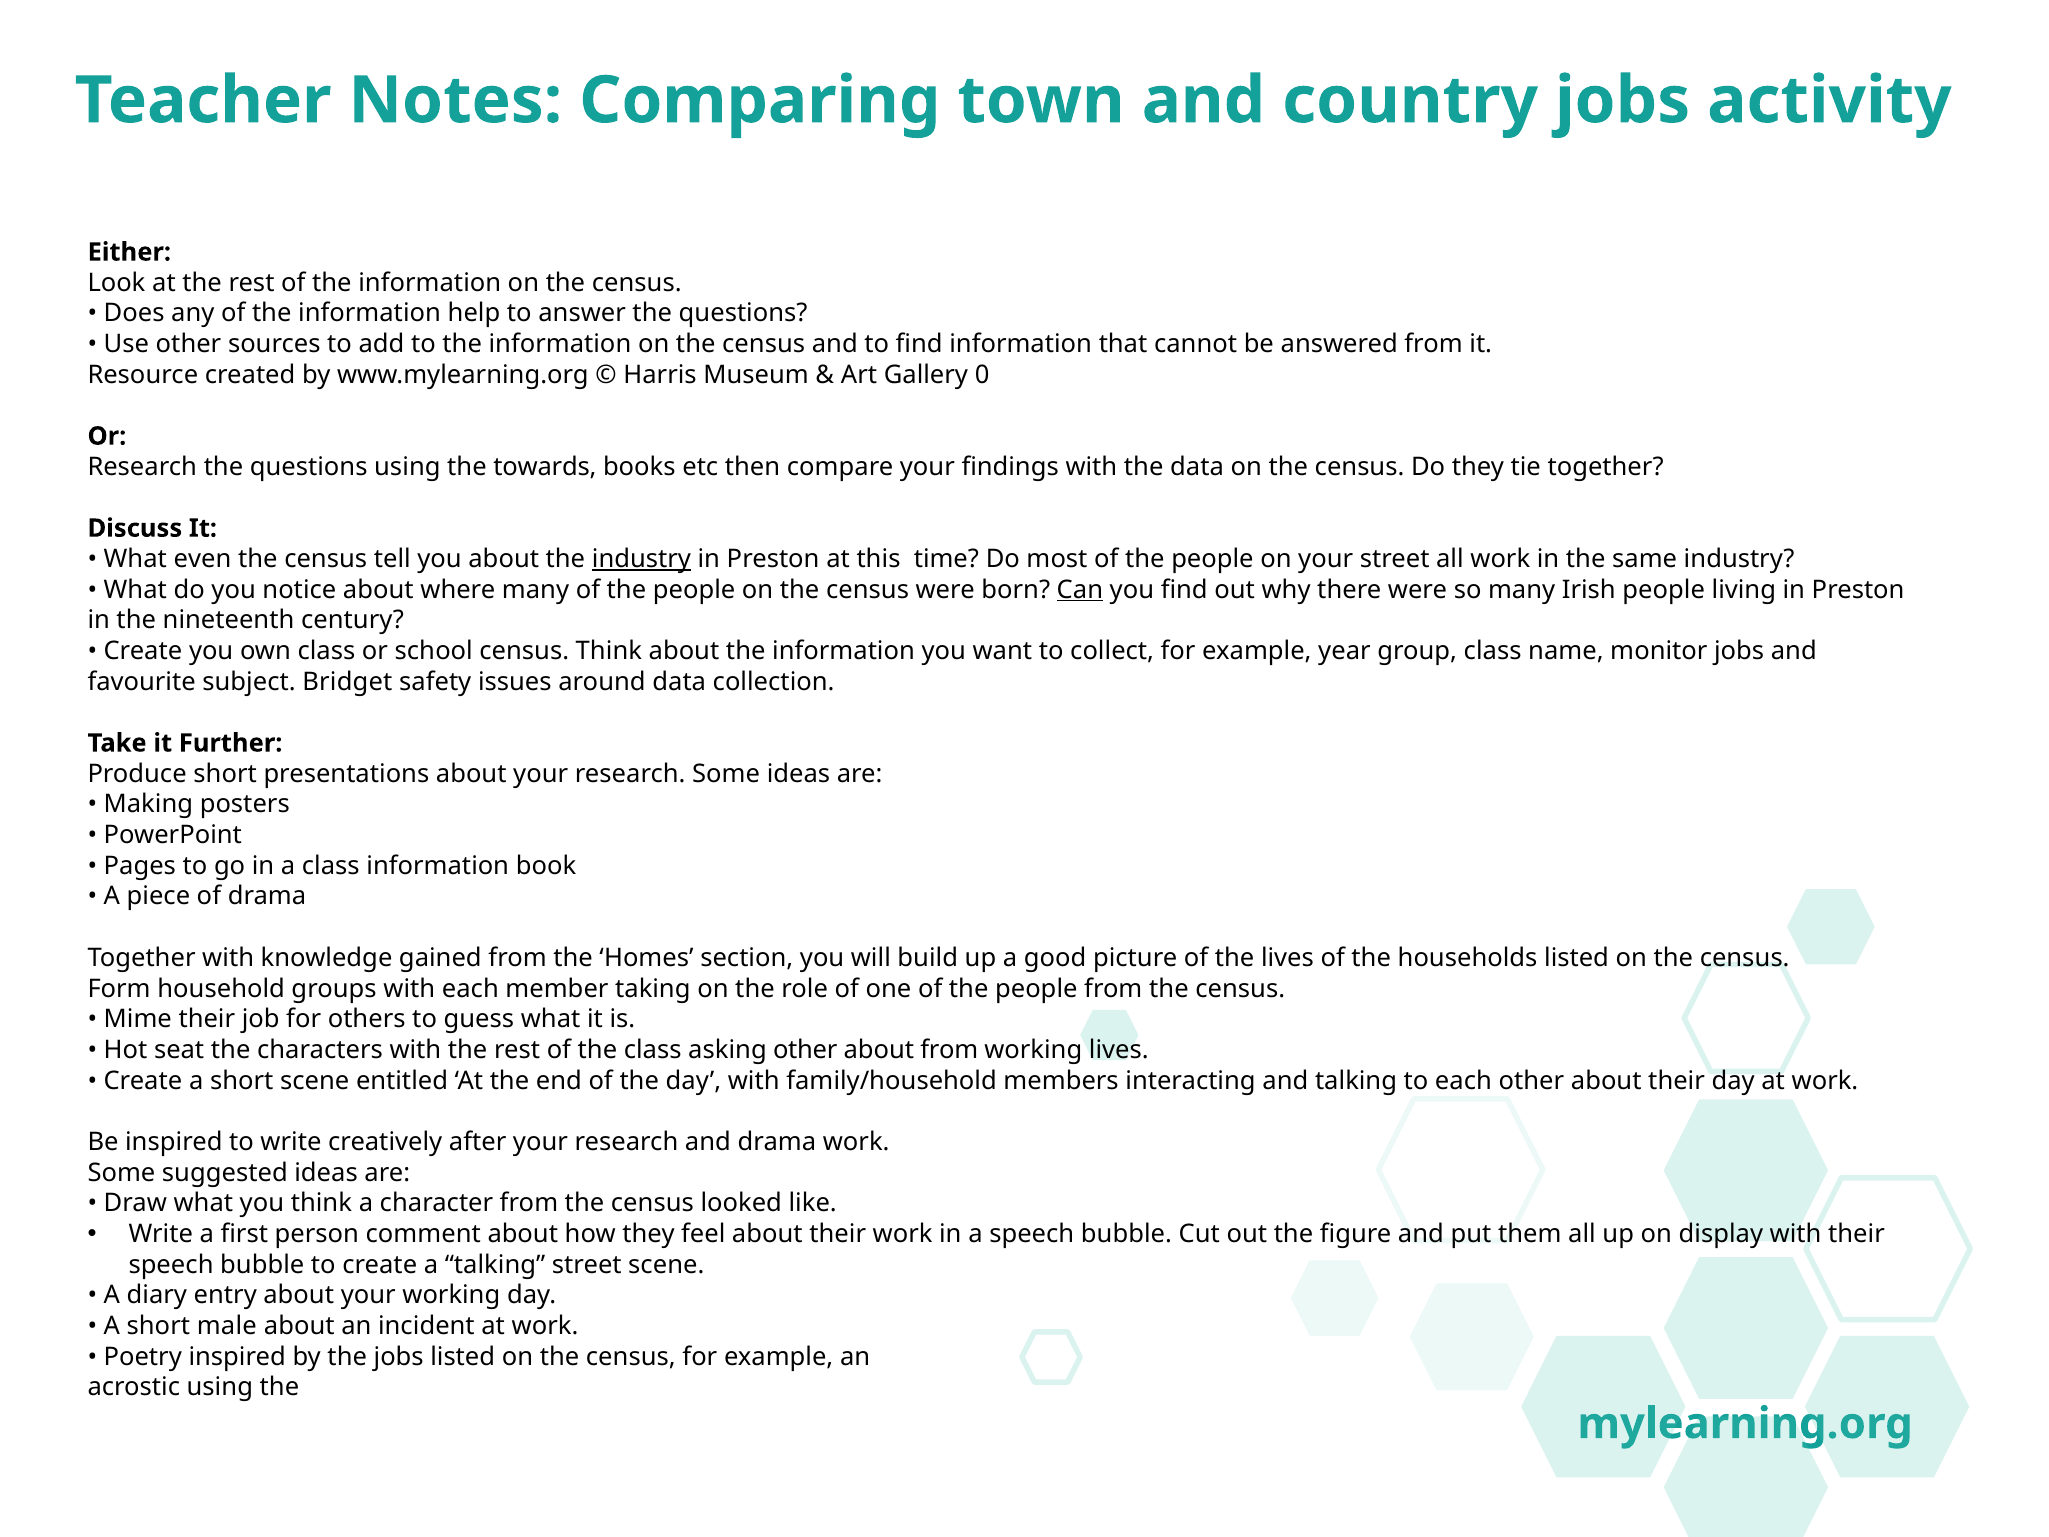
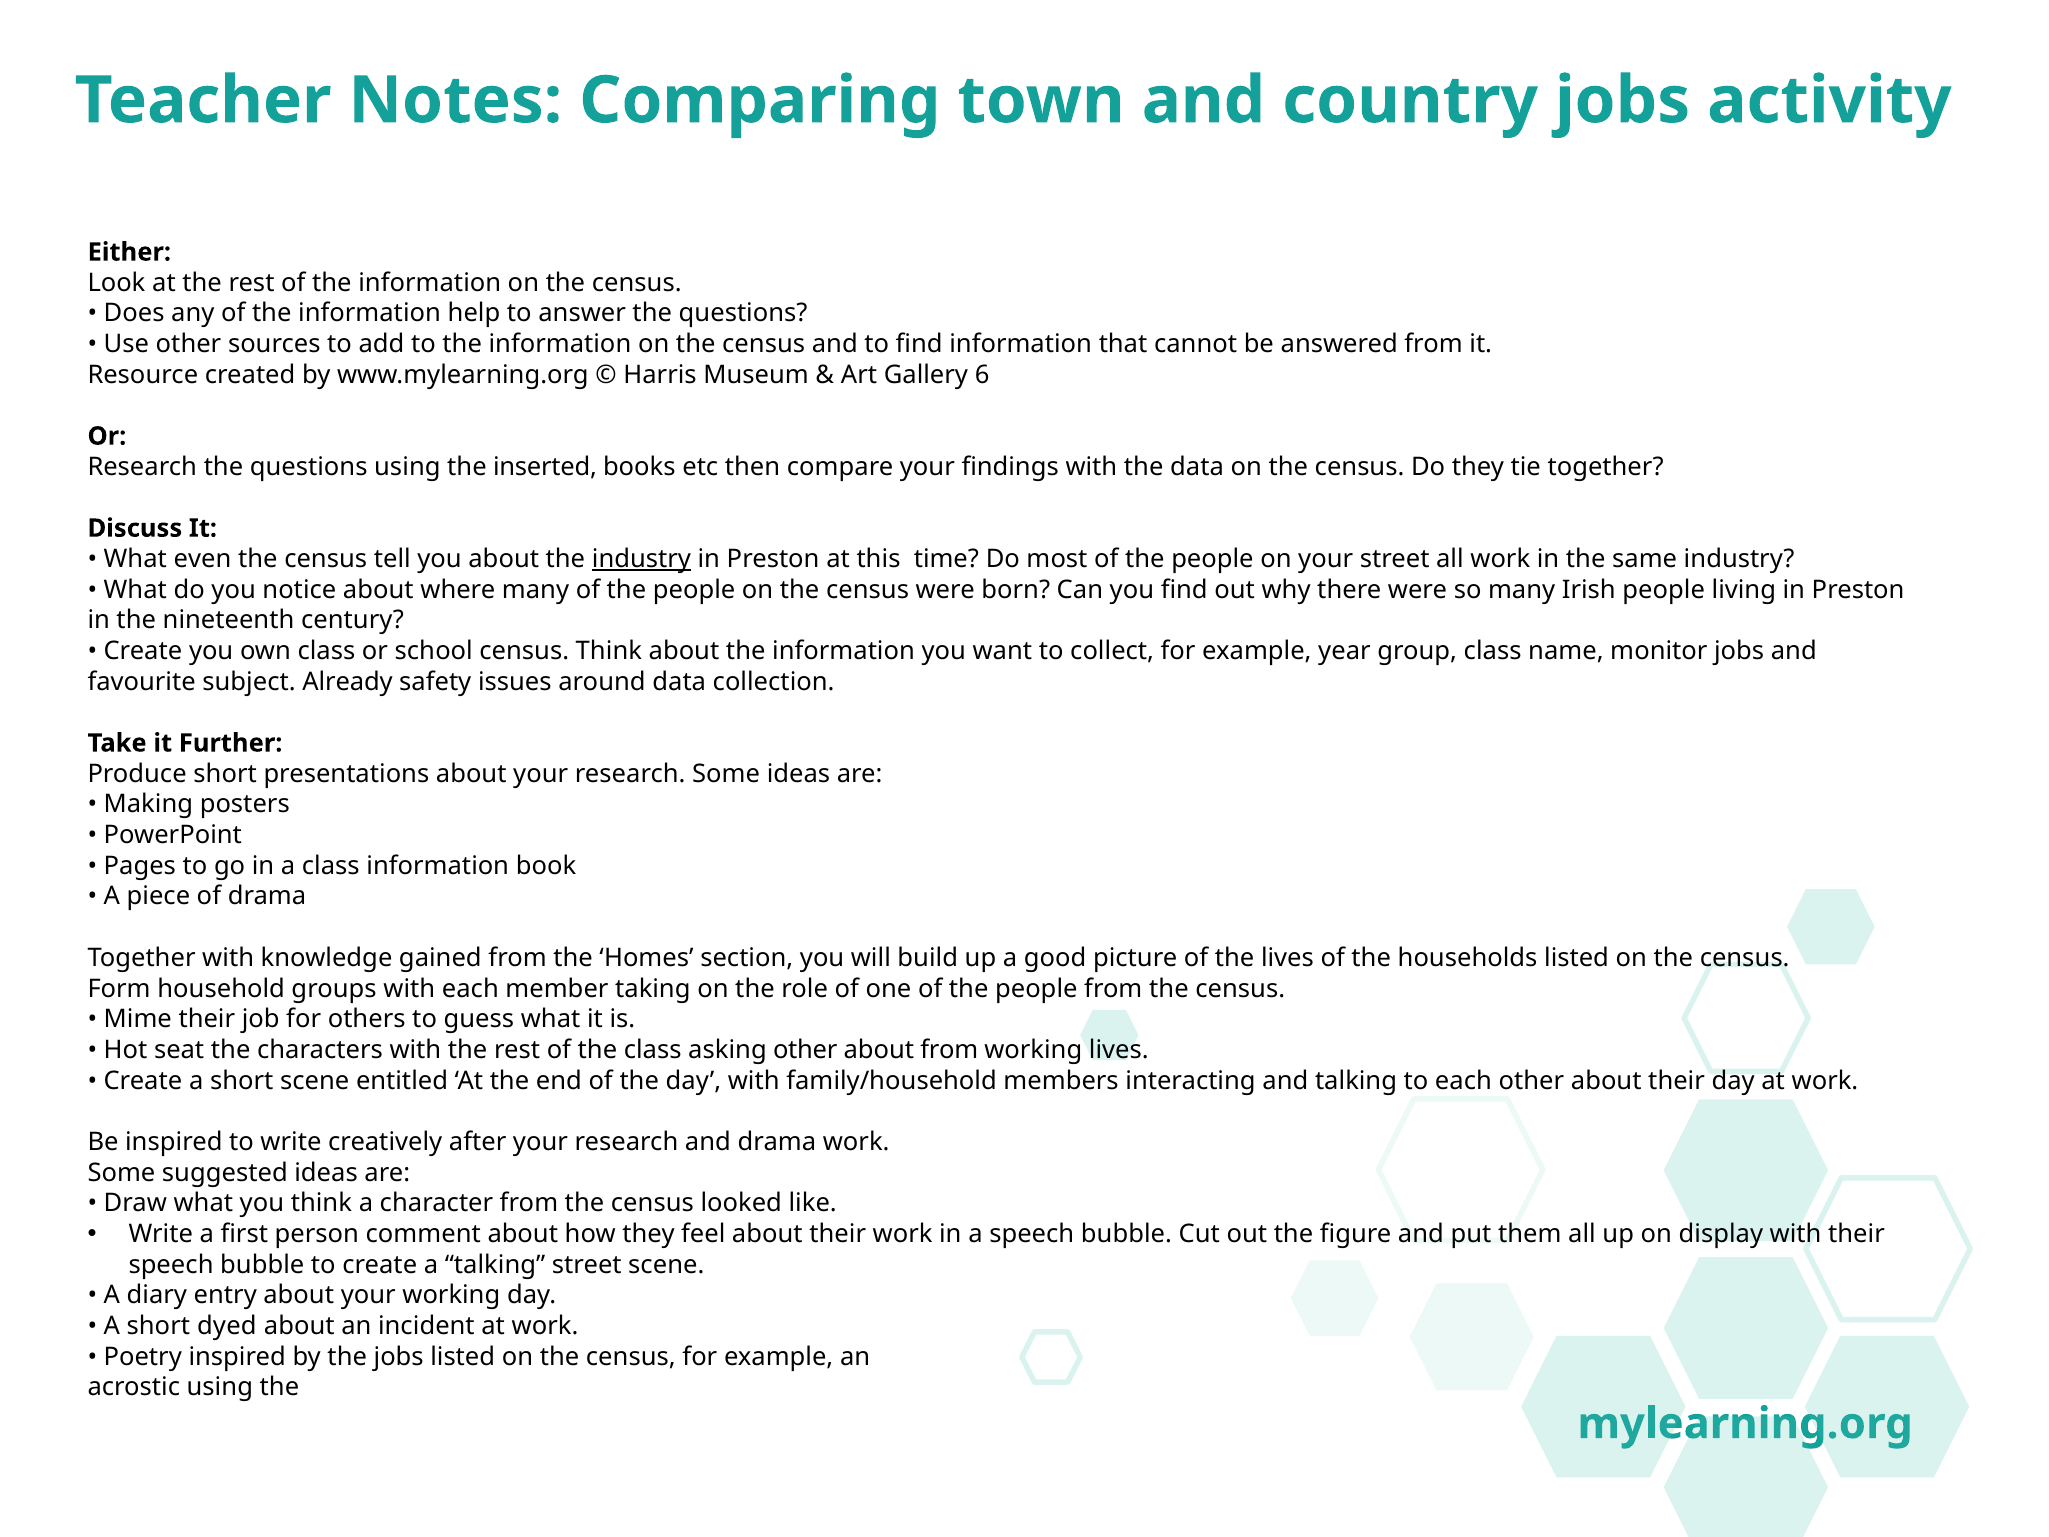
0: 0 -> 6 (982, 375)
towards: towards -> inserted (545, 467)
Can underline: present -> none (1080, 590)
Bridget: Bridget -> Already (348, 682)
male: male -> dyed (227, 1326)
